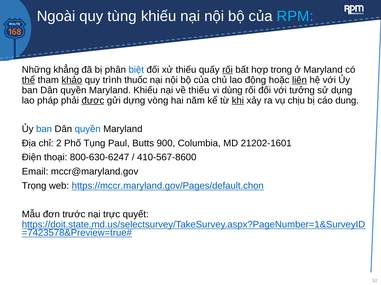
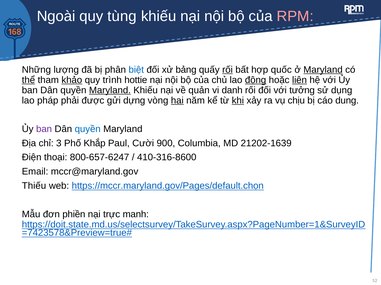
RPM colour: light blue -> pink (295, 16)
khẳng: khẳng -> lượng (66, 70)
xử thiếu: thiếu -> bảng (186, 70)
trong: trong -> quốc (281, 70)
Maryland underline: none -> present (323, 70)
thuốc: thuốc -> hottie (136, 80)
động underline: none -> present (256, 80)
Maryland underline: none -> present (110, 90)
về thiếu: thiếu -> quản (199, 90)
dùng: dùng -> danh (232, 90)
được underline: present -> none (93, 101)
hai underline: none -> present (177, 101)
ban colour: blue -> purple (44, 129)
2: 2 -> 3 (59, 144)
Tụng: Tụng -> Khắp (95, 144)
Butts: Butts -> Cười (143, 144)
21202-1601: 21202-1601 -> 21202-1639 (266, 144)
800-630-6247: 800-630-6247 -> 800-657-6247 (100, 158)
410-567-8600: 410-567-8600 -> 410-316-8600 (167, 158)
Trọng: Trọng -> Thiếu (34, 186)
trước: trước -> phiền (74, 215)
quyết: quyết -> manh (136, 215)
